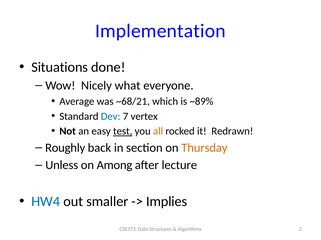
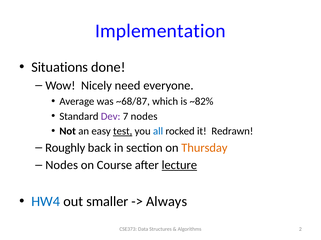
what: what -> need (128, 86)
~68/21: ~68/21 -> ~68/87 (133, 102)
~89%: ~89% -> ~82% (201, 102)
Dev colour: blue -> purple (111, 117)
7 vertex: vertex -> nodes (144, 117)
all colour: orange -> blue (158, 132)
Unless: Unless -> Nodes (62, 166)
Among: Among -> Course (114, 166)
lecture underline: none -> present (179, 166)
Implies: Implies -> Always (167, 202)
